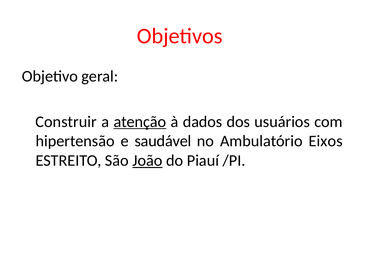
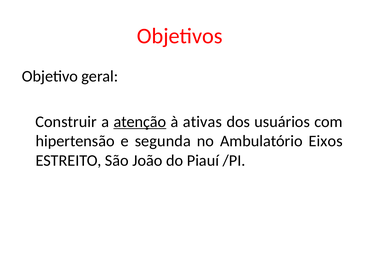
dados: dados -> ativas (202, 122)
saudável: saudável -> segunda (163, 141)
João underline: present -> none (147, 161)
